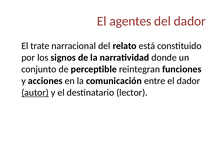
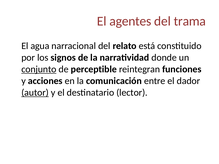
del dador: dador -> trama (190, 21)
trate: trate -> agua (40, 46)
conjunto underline: none -> present (39, 69)
